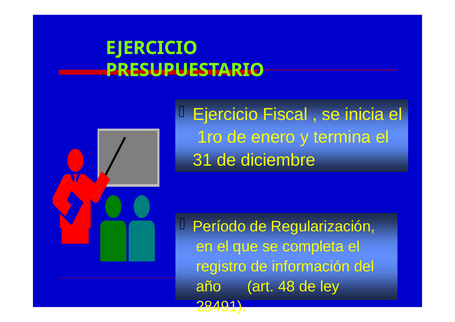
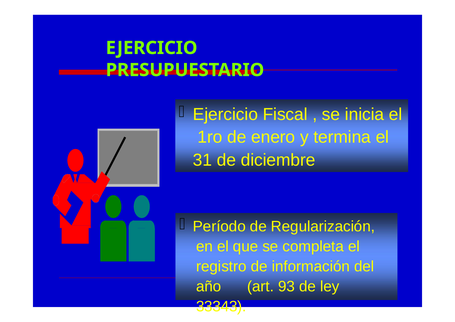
48: 48 -> 93 (287, 286)
28491: 28491 -> 33343 (221, 306)
